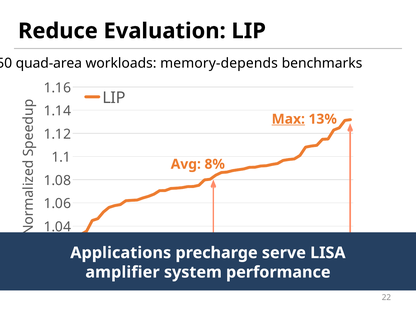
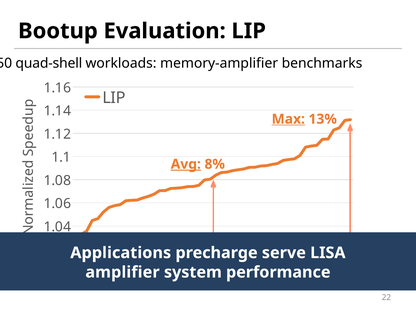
Reduce: Reduce -> Bootup (58, 31)
quad-area: quad-area -> quad-shell (49, 63)
memory-depends: memory-depends -> memory-amplifier (219, 63)
Avg underline: none -> present (186, 164)
